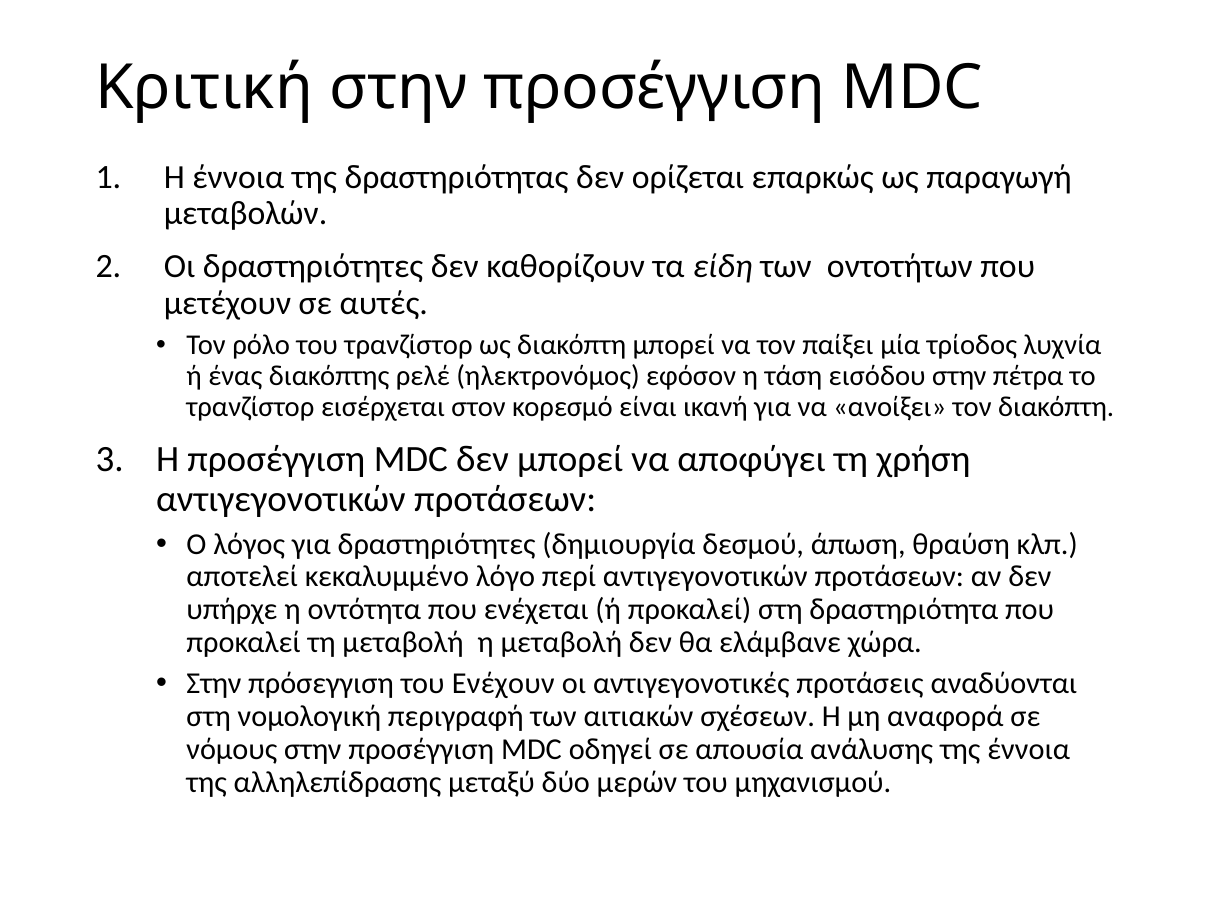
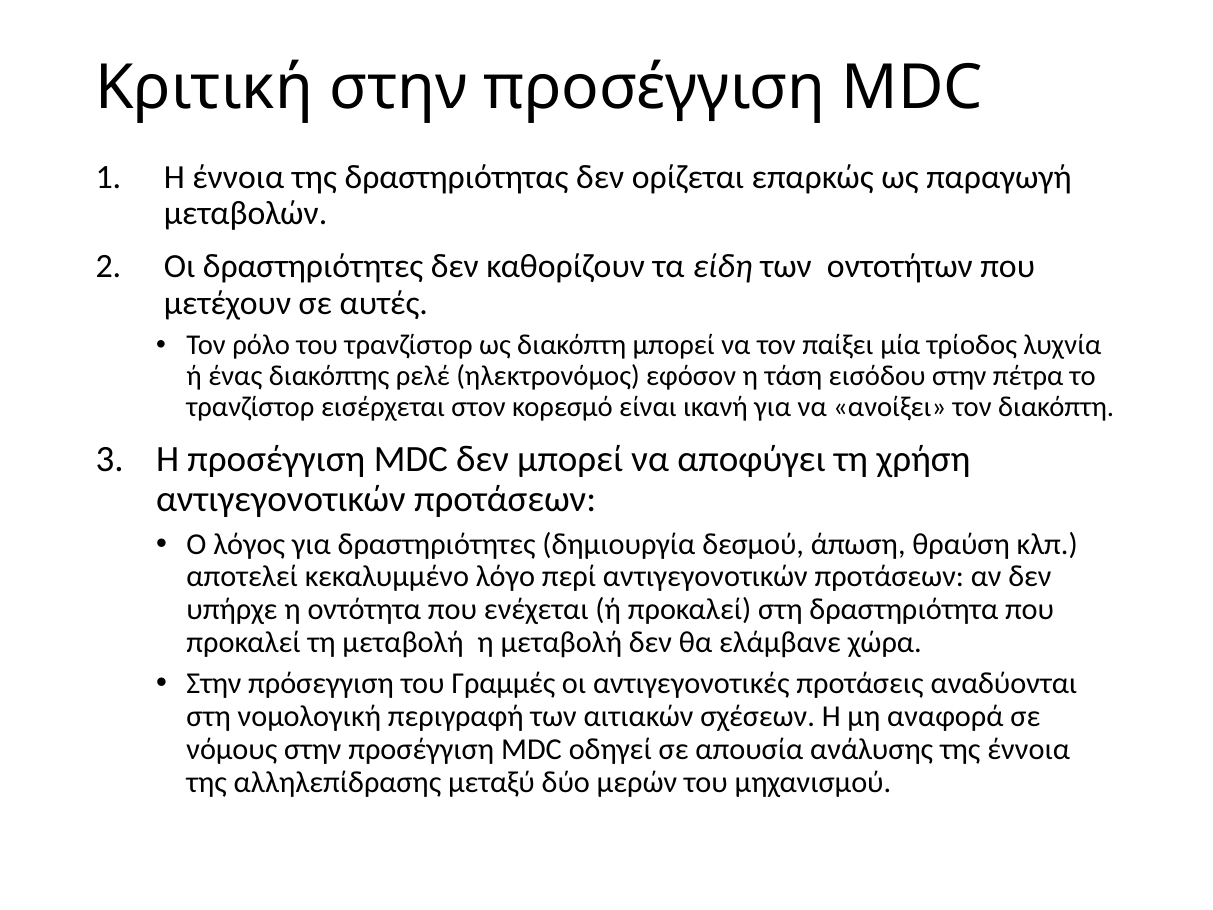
Ενέχουν: Ενέχουν -> Γραμμές (503, 684)
